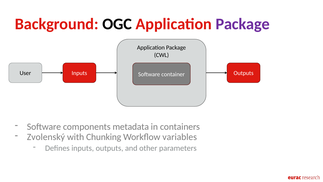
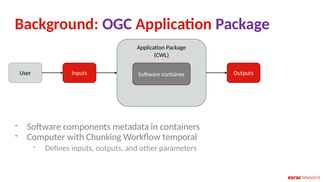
OGC colour: black -> purple (117, 24)
Zvolenský: Zvolenský -> Computer (46, 137)
variables: variables -> temporal (180, 137)
